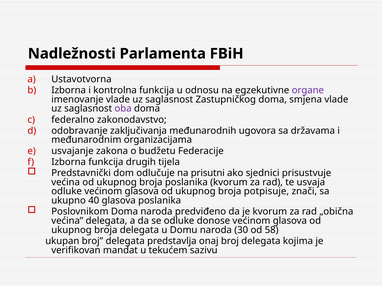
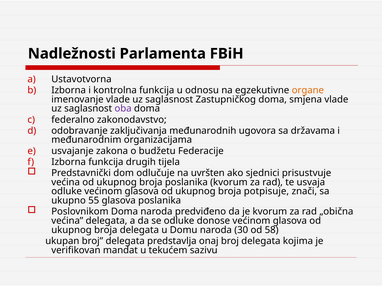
organe colour: purple -> orange (308, 90)
prisutni: prisutni -> uvršten (208, 173)
40: 40 -> 55 (94, 201)
